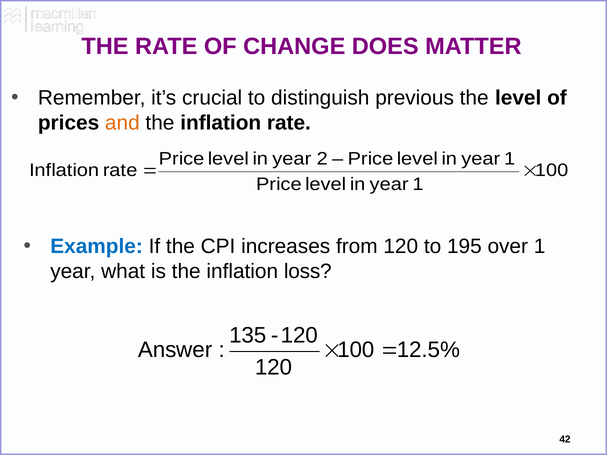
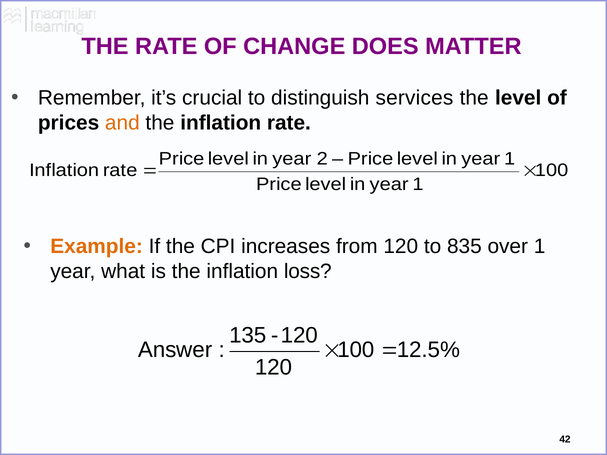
previous: previous -> services (414, 98)
Example colour: blue -> orange (97, 247)
195: 195 -> 835 (464, 247)
